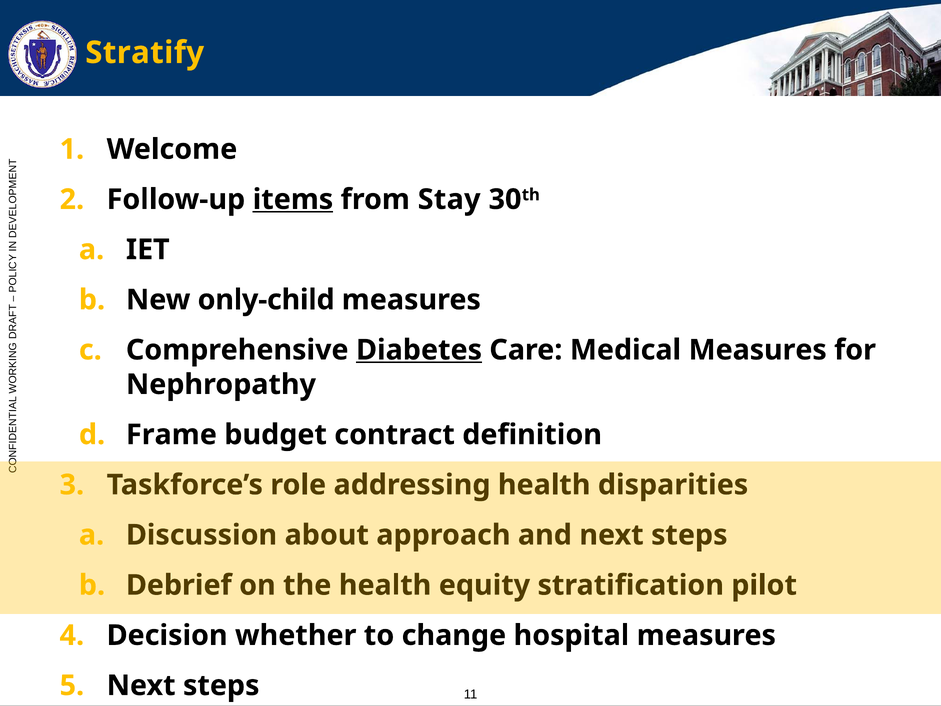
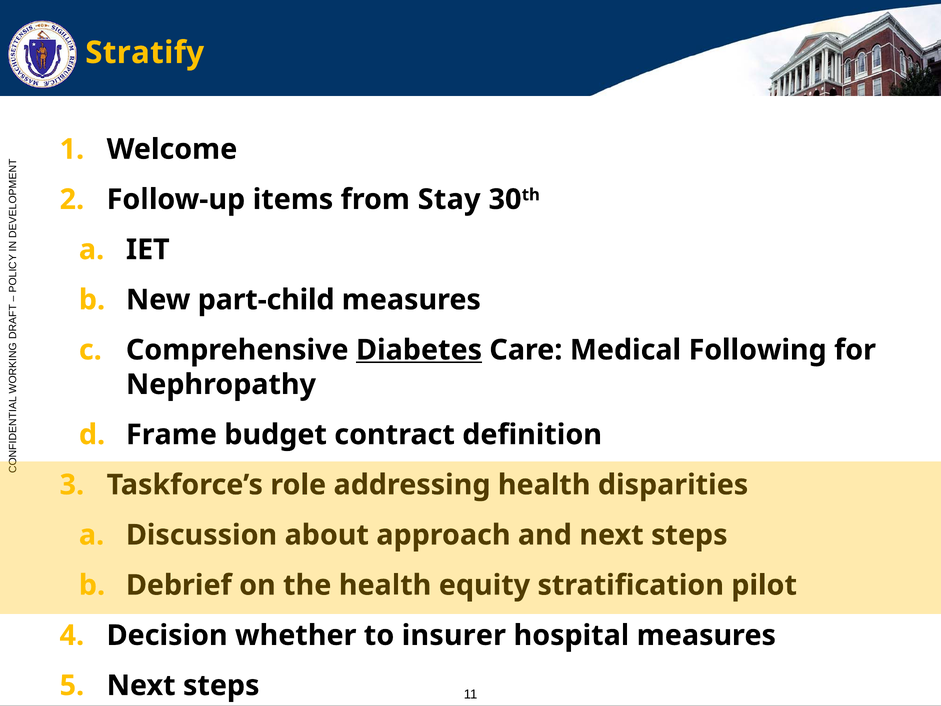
items underline: present -> none (293, 199)
only-child: only-child -> part-child (266, 300)
Medical Measures: Measures -> Following (758, 350)
change: change -> insurer (454, 635)
